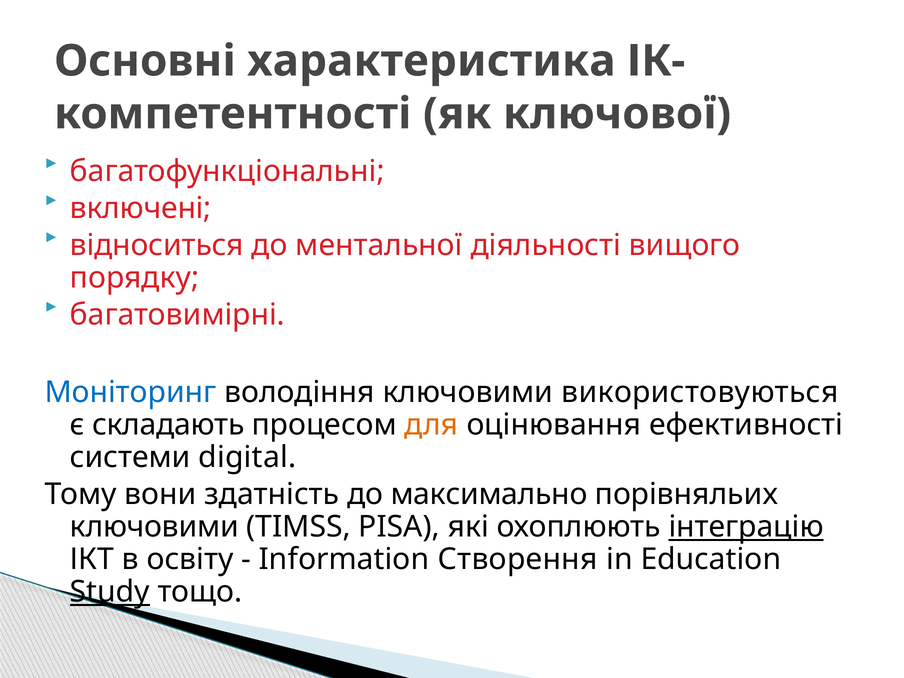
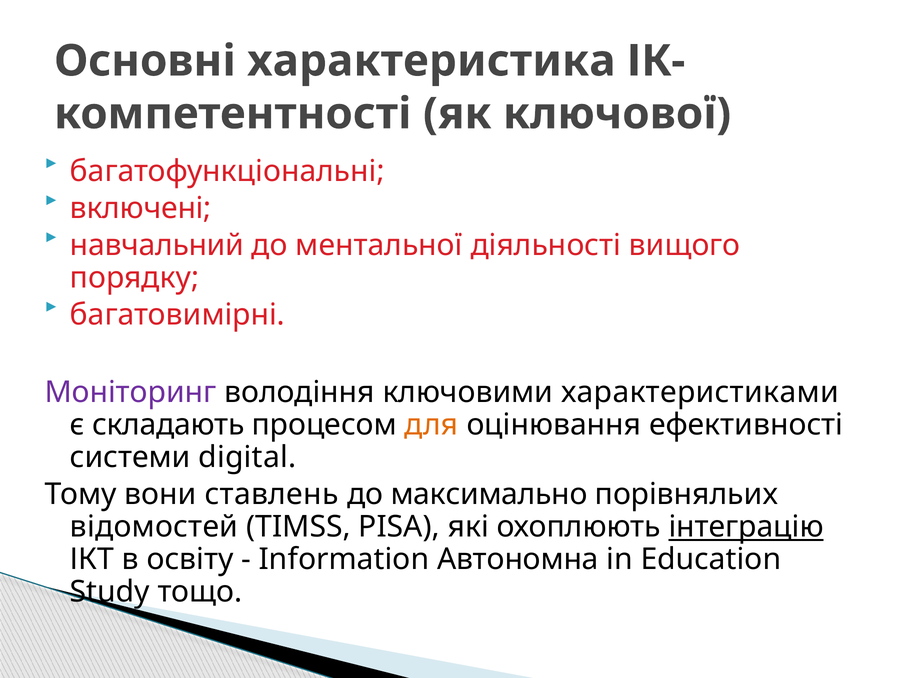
відноситься: відноситься -> навчальний (157, 245)
Моніторинг colour: blue -> purple (131, 392)
використовуються: використовуються -> характеристиками (700, 392)
здатність: здатність -> ставлень (272, 494)
ключовими: ключовими -> відомостей (154, 527)
Створення: Створення -> Автономна (518, 559)
Study underline: present -> none (110, 592)
